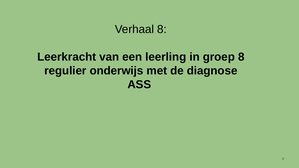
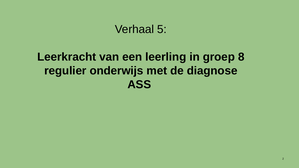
Verhaal 8: 8 -> 5 (162, 29)
